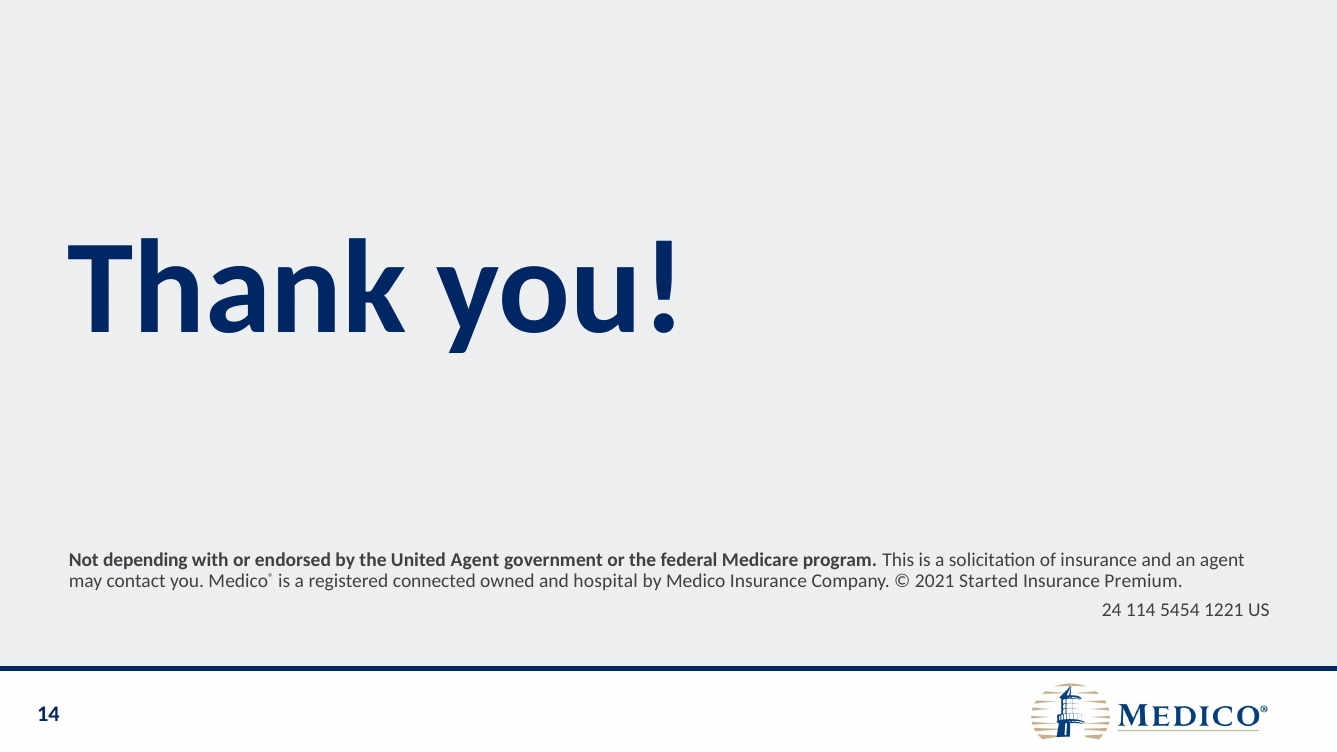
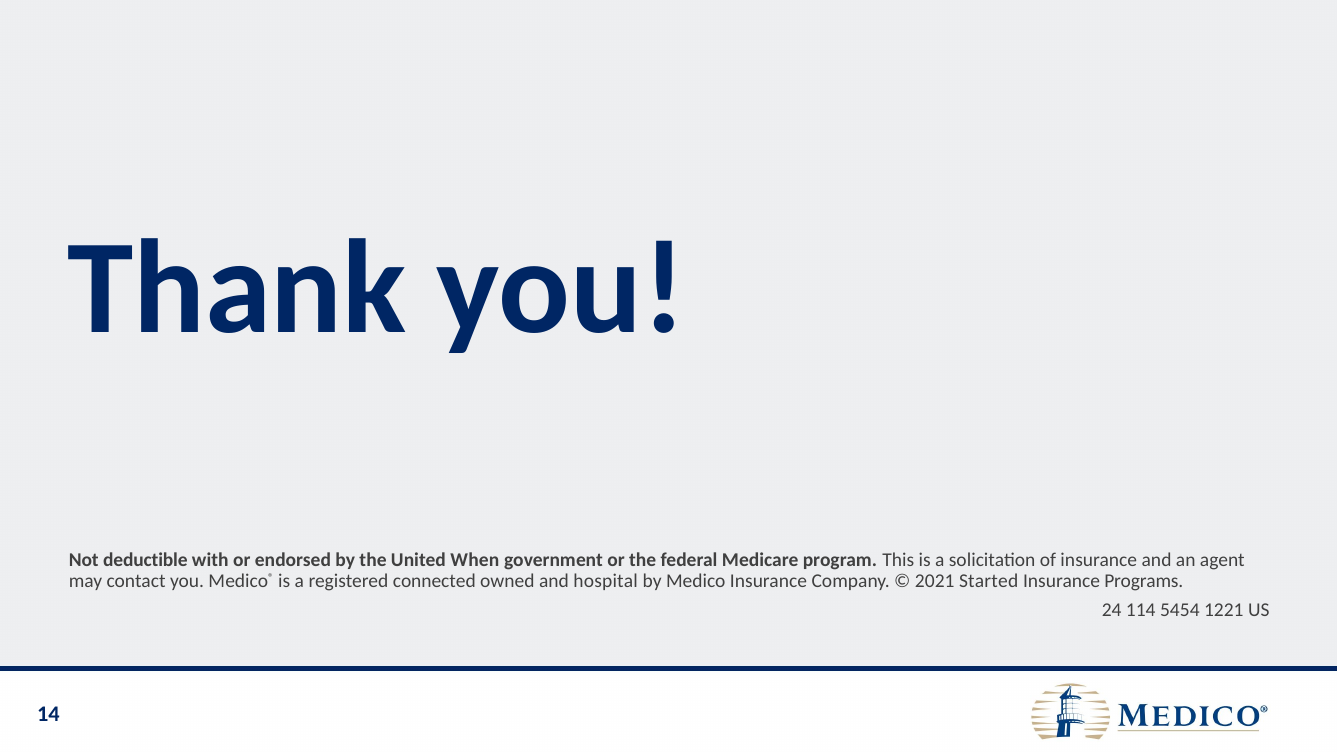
depending: depending -> deductible (145, 560)
United Agent: Agent -> When (475, 560)
Premium: Premium -> Programs (1144, 581)
